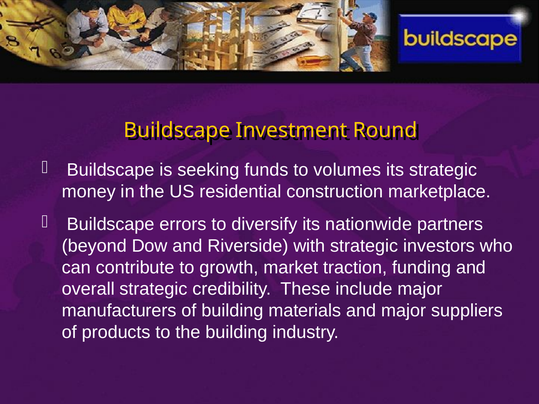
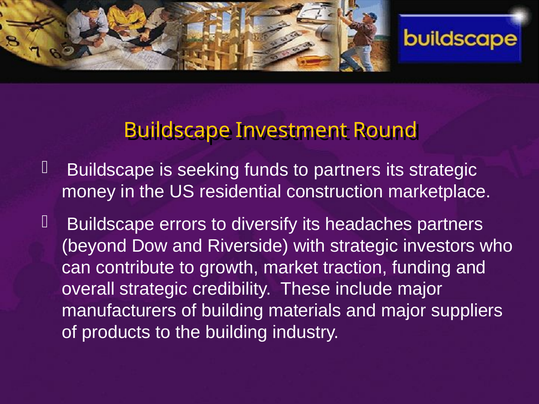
to volumes: volumes -> partners (347, 170)
nationwide: nationwide -> headaches (369, 225)
